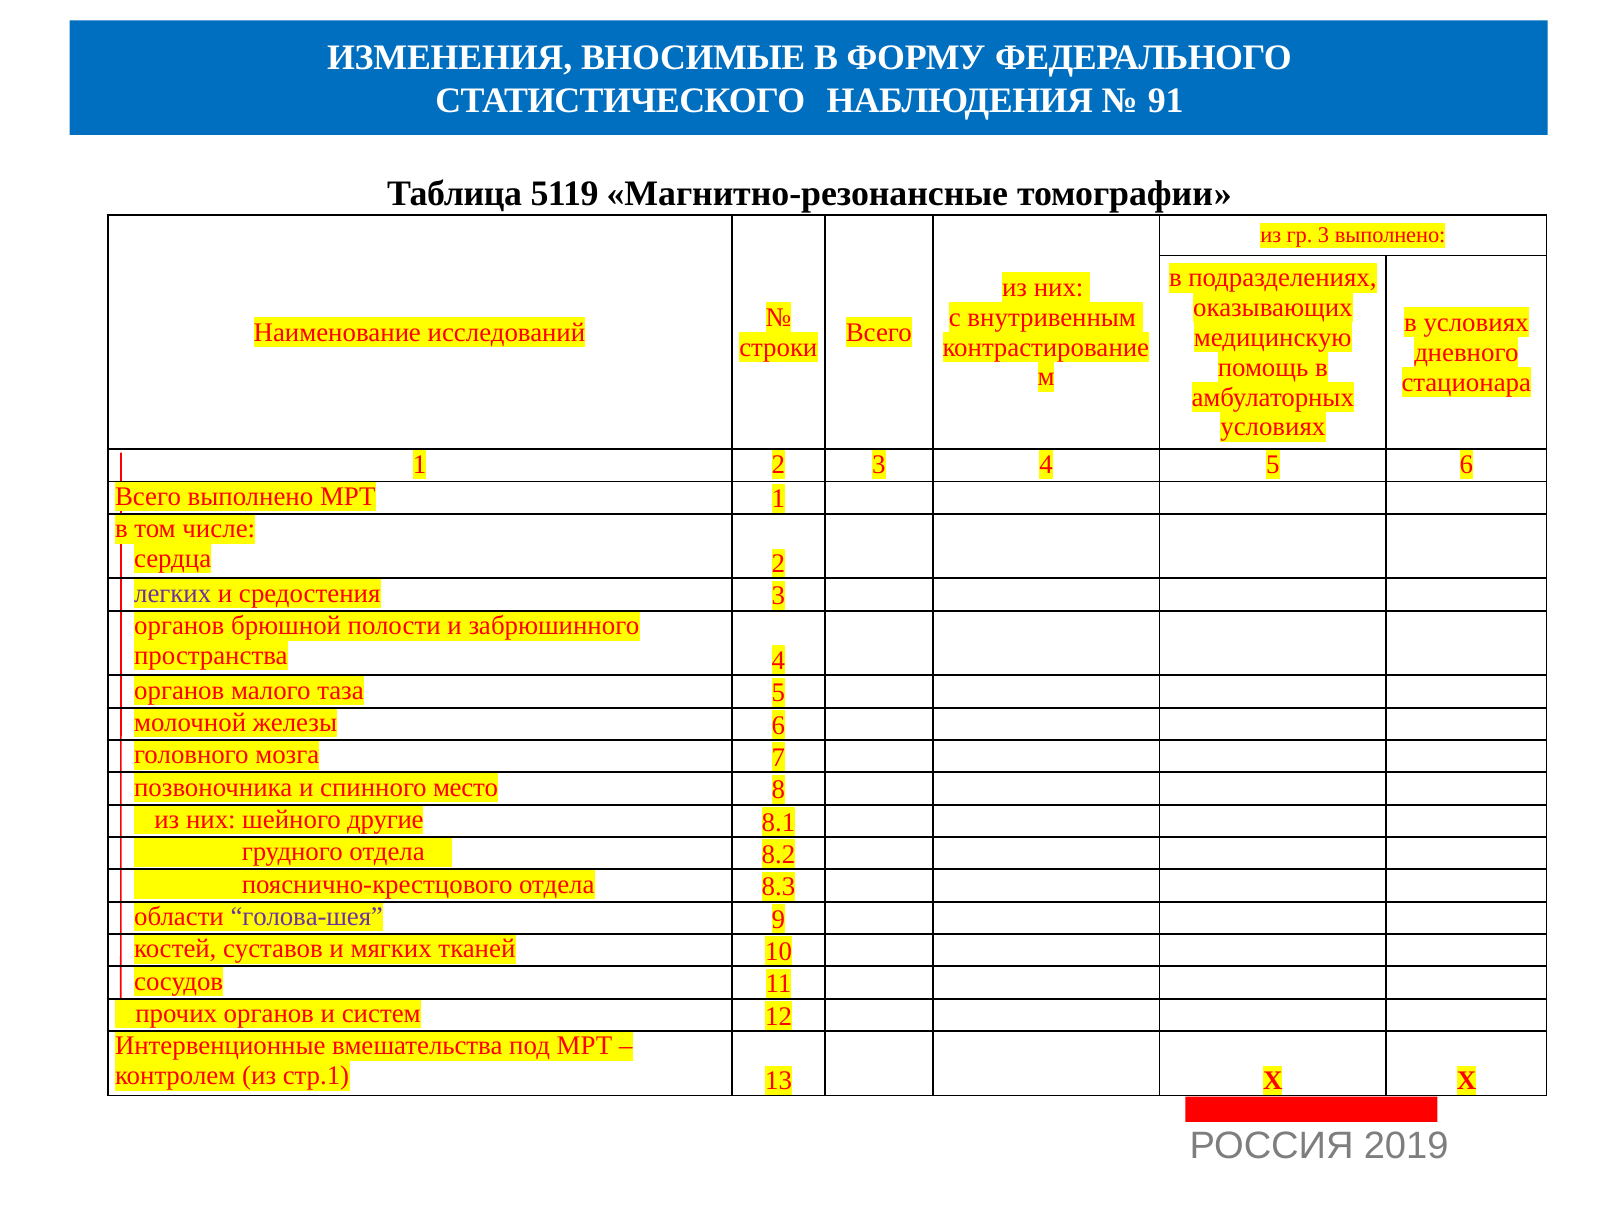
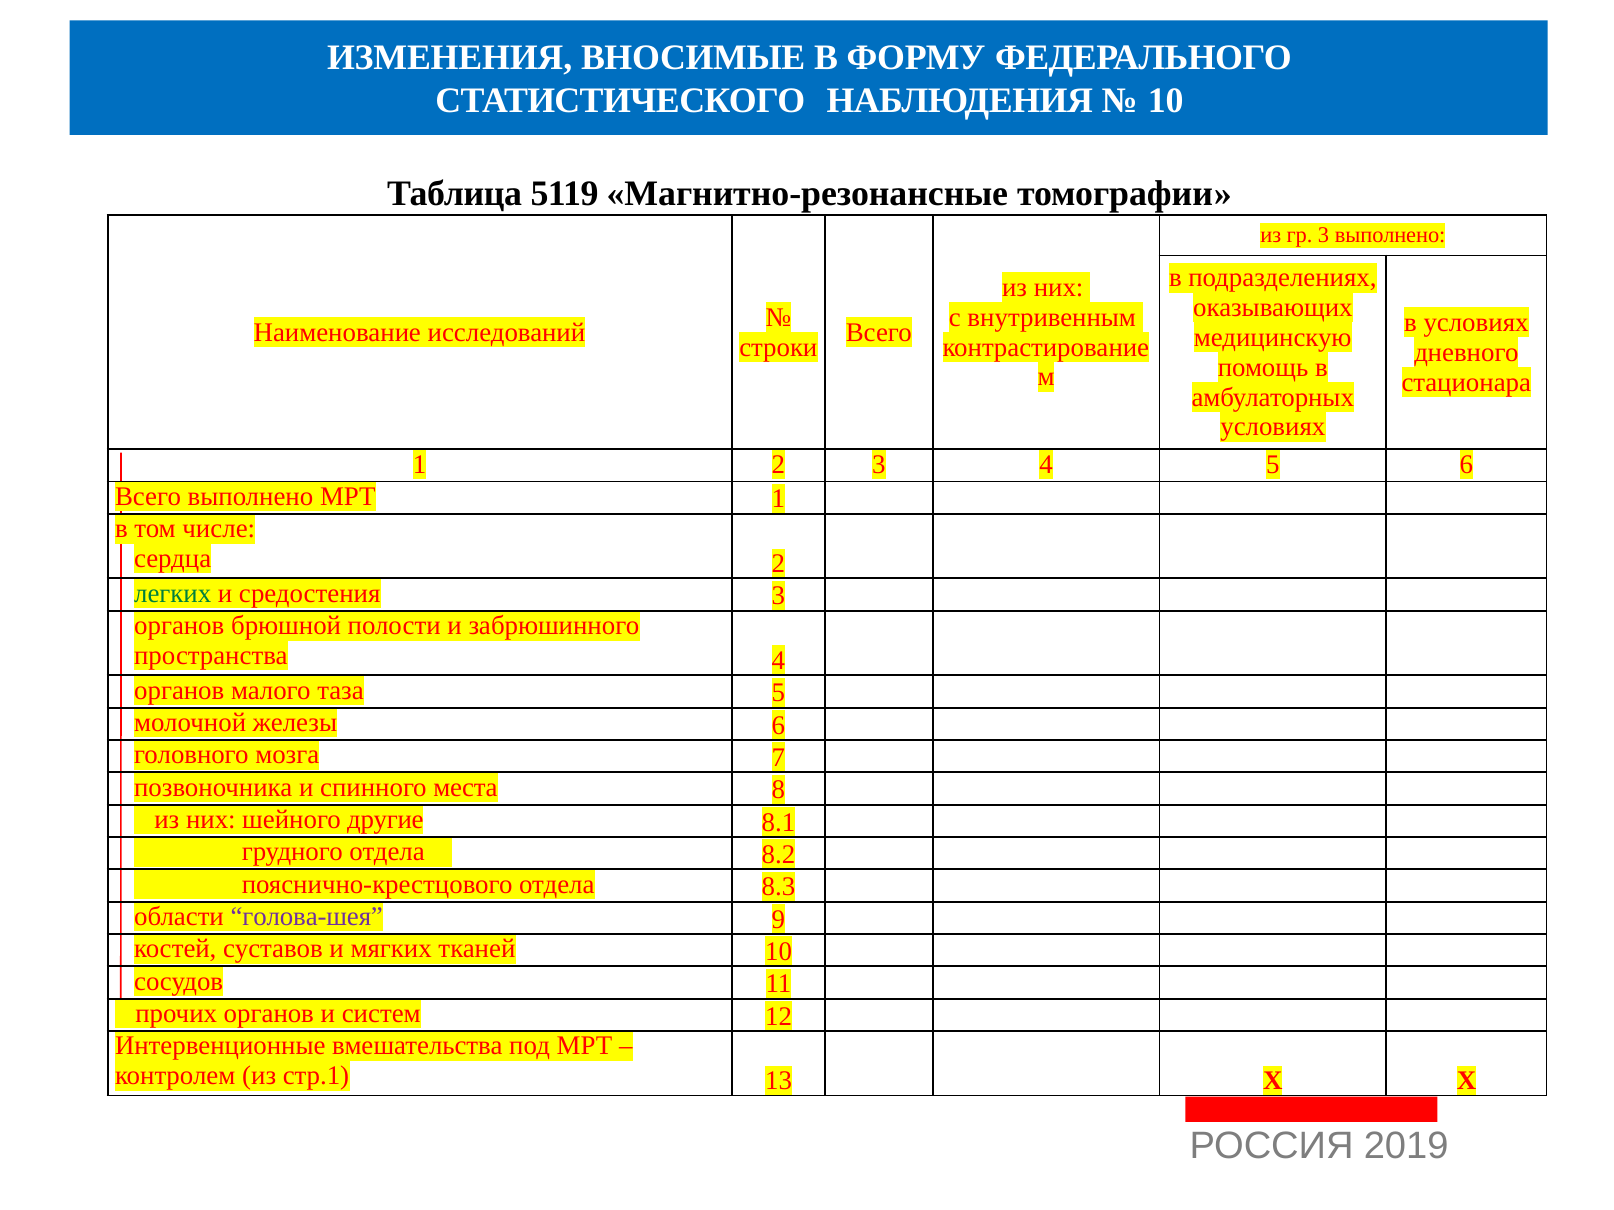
91: 91 -> 10 (1166, 101)
легких colour: purple -> green (173, 594)
место: место -> места (465, 788)
